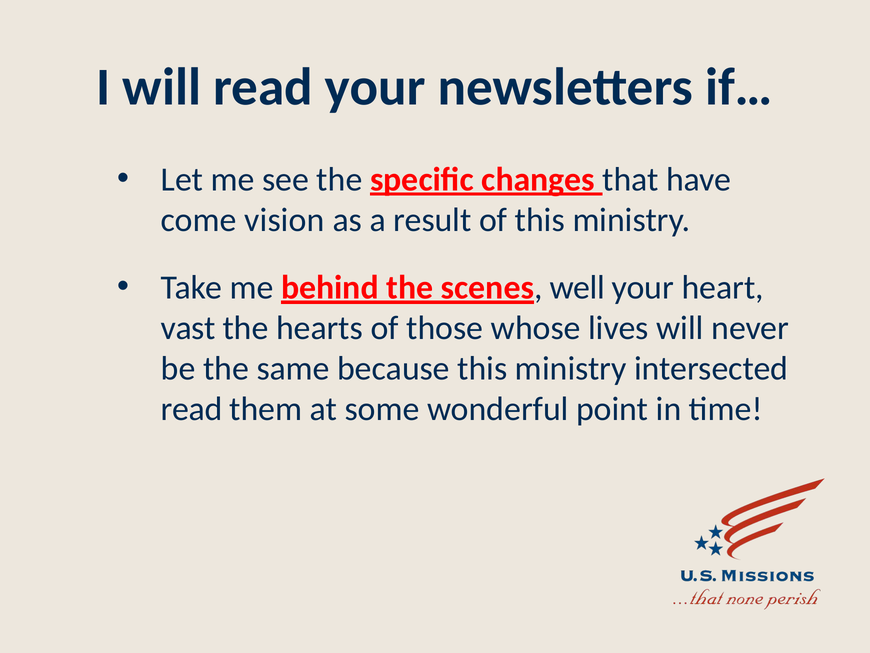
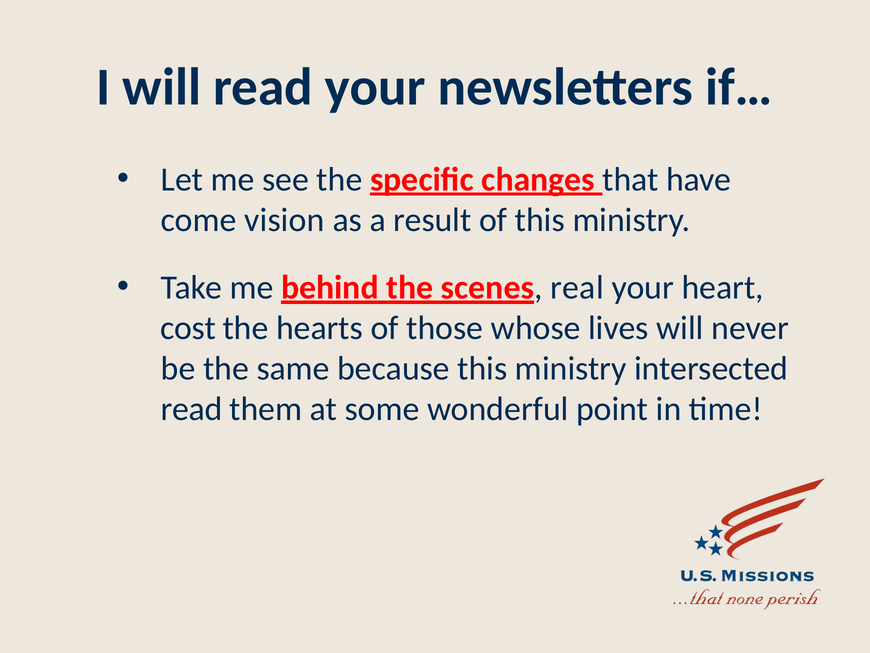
well: well -> real (577, 287)
vast: vast -> cost (188, 328)
